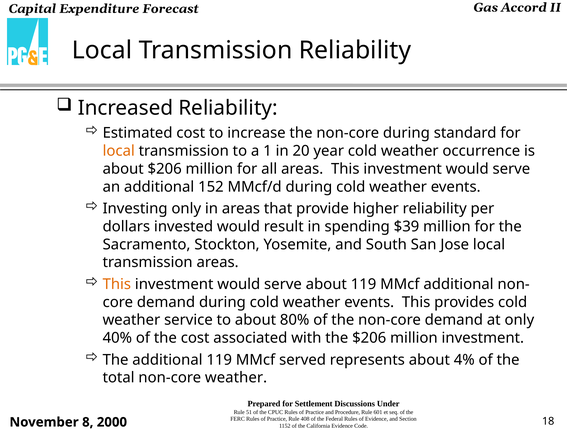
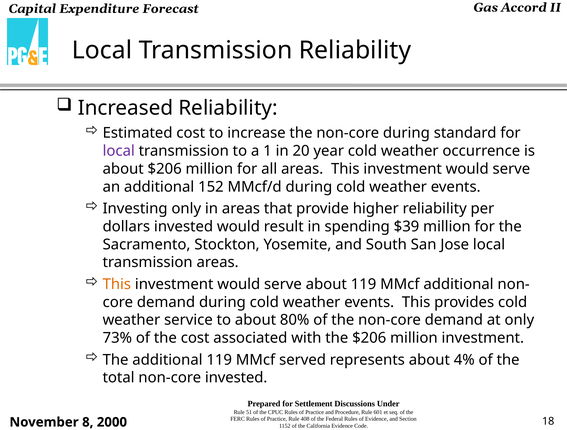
local colour: orange -> purple (119, 151)
40%: 40% -> 73% (117, 338)
non-core weather: weather -> invested (236, 378)
